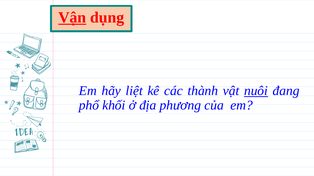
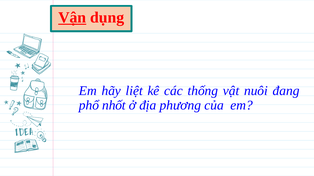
thành: thành -> thống (203, 91)
nuôi underline: present -> none (256, 91)
khối: khối -> nhốt (114, 106)
